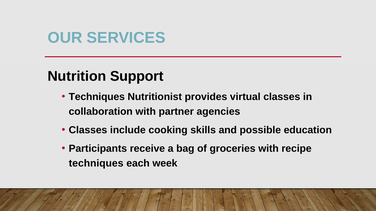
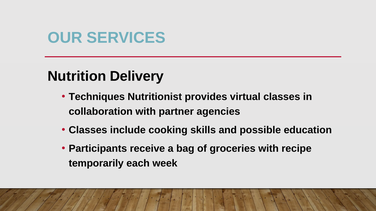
Support: Support -> Delivery (137, 76)
techniques: techniques -> temporarily (96, 164)
